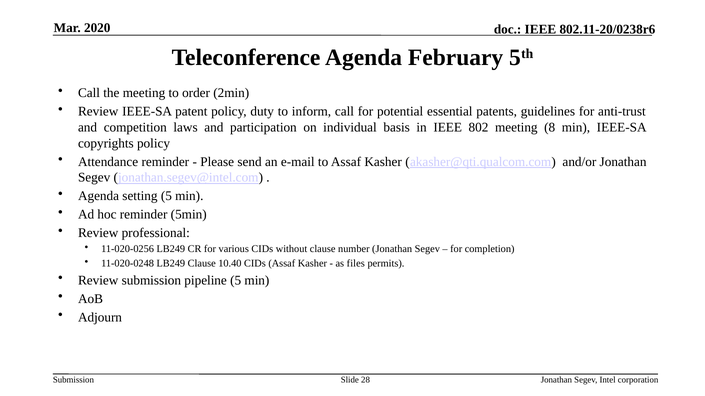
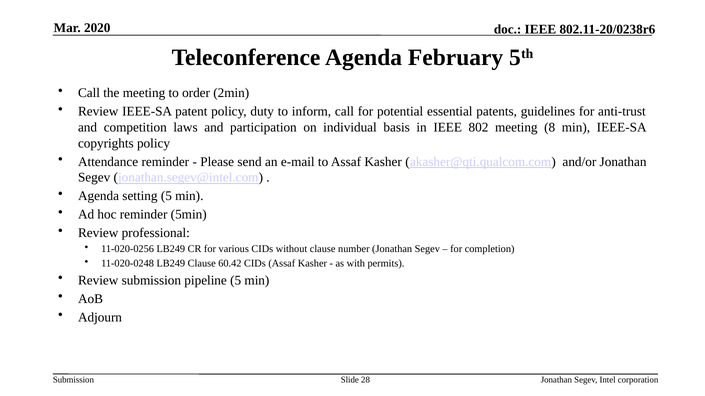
10.40: 10.40 -> 60.42 (230, 264)
files: files -> with (356, 264)
